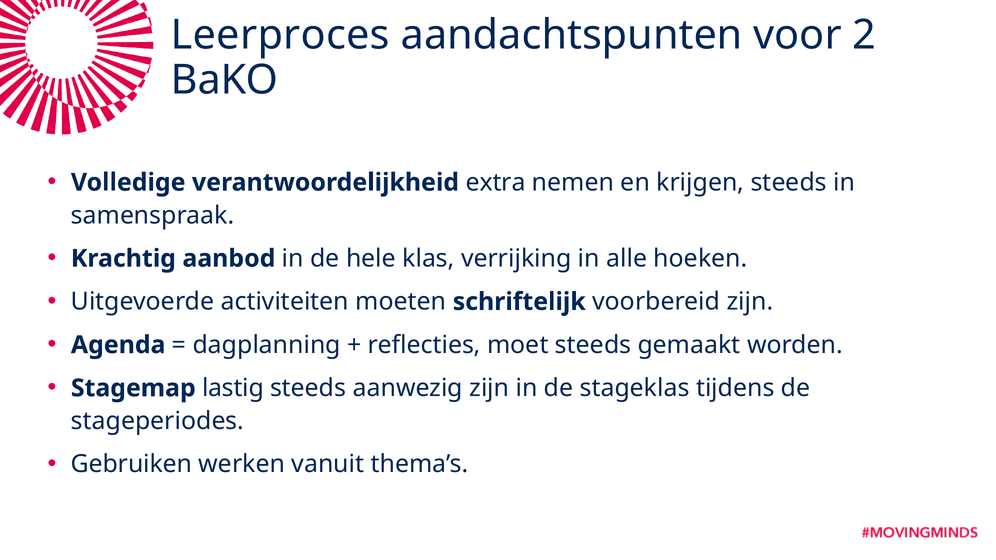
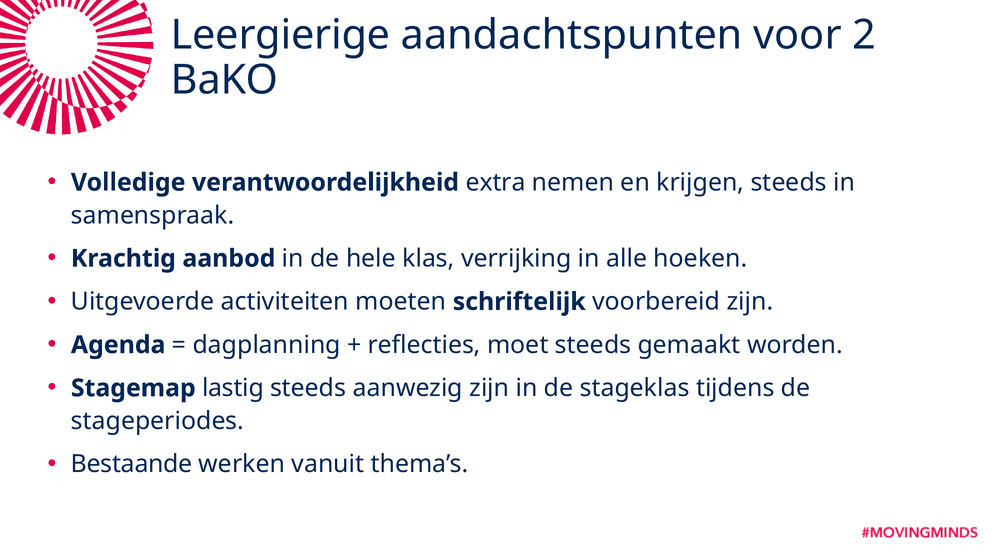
Leerproces: Leerproces -> Leergierige (281, 35)
Gebruiken: Gebruiken -> Bestaande (132, 464)
